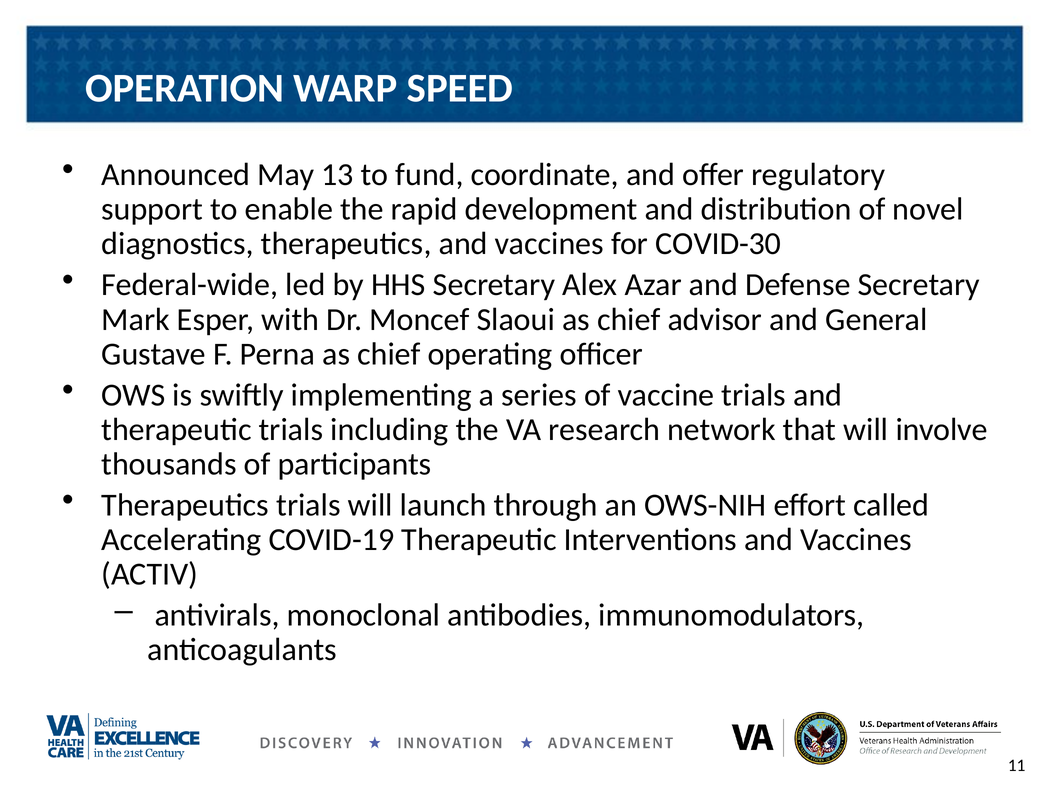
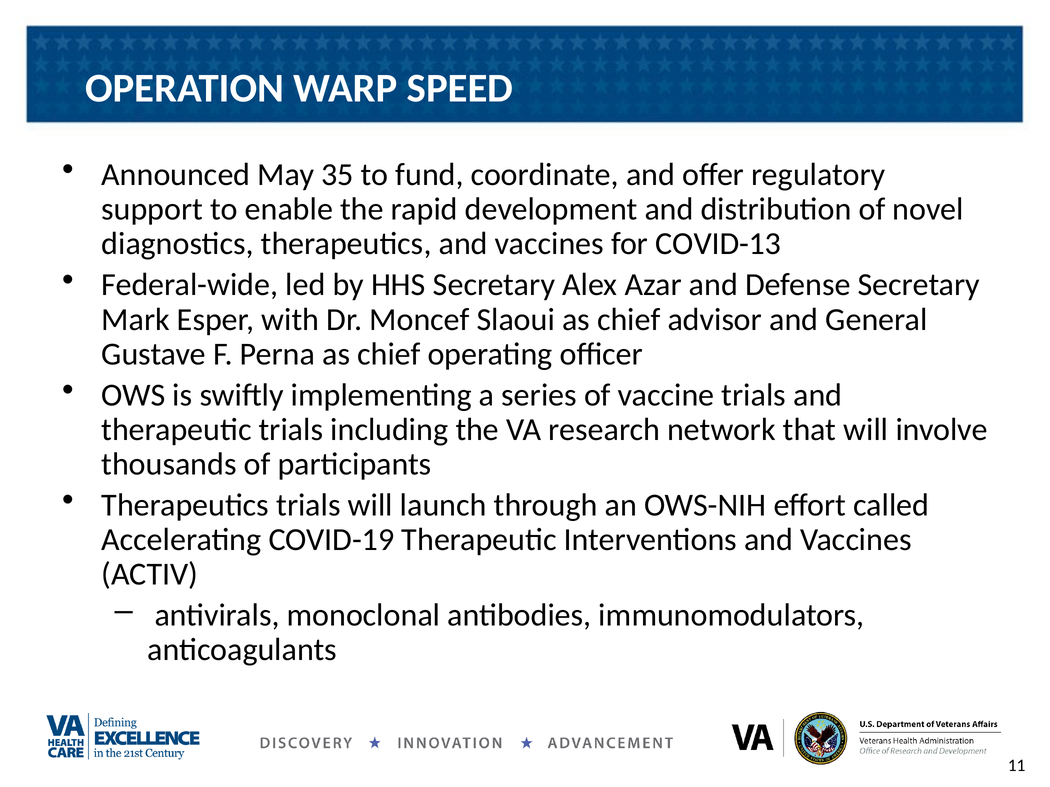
13: 13 -> 35 (337, 175)
COVID-30: COVID-30 -> COVID-13 (718, 244)
